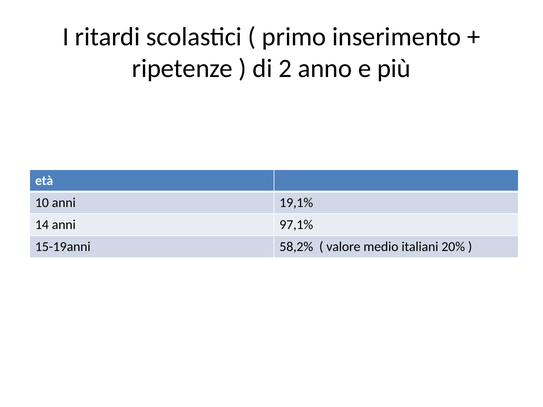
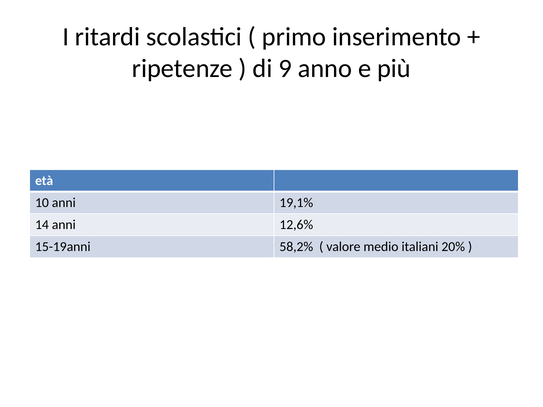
2: 2 -> 9 (285, 68)
97,1%: 97,1% -> 12,6% (296, 225)
